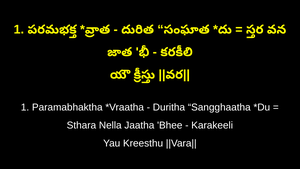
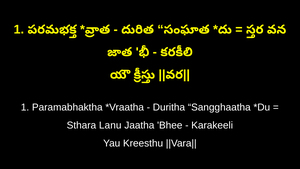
Nella: Nella -> Lanu (110, 125)
